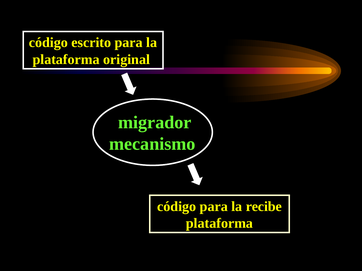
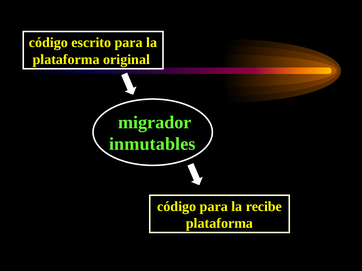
mecanismo: mecanismo -> inmutables (152, 144)
